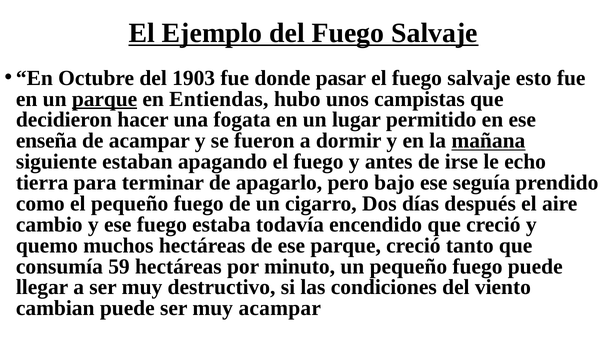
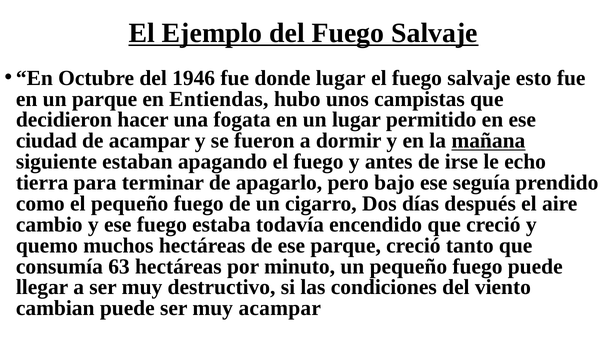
1903: 1903 -> 1946 (194, 78)
donde pasar: pasar -> lugar (341, 78)
parque underline: present -> none (105, 99)
enseña: enseña -> ciudad (46, 141)
59: 59 -> 63 (119, 266)
